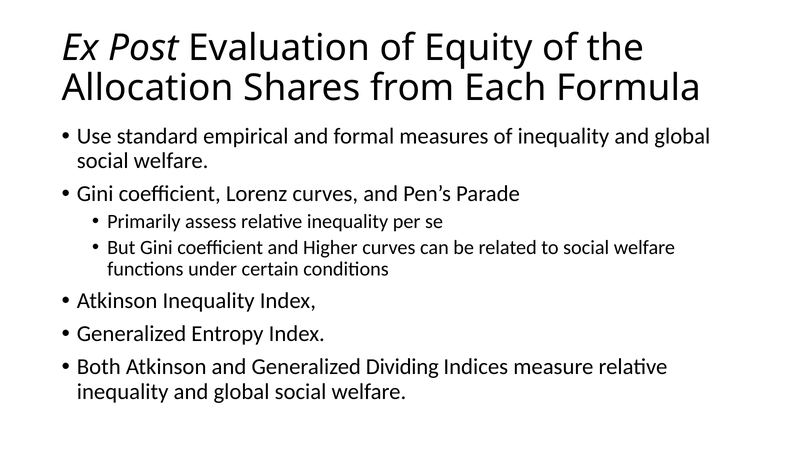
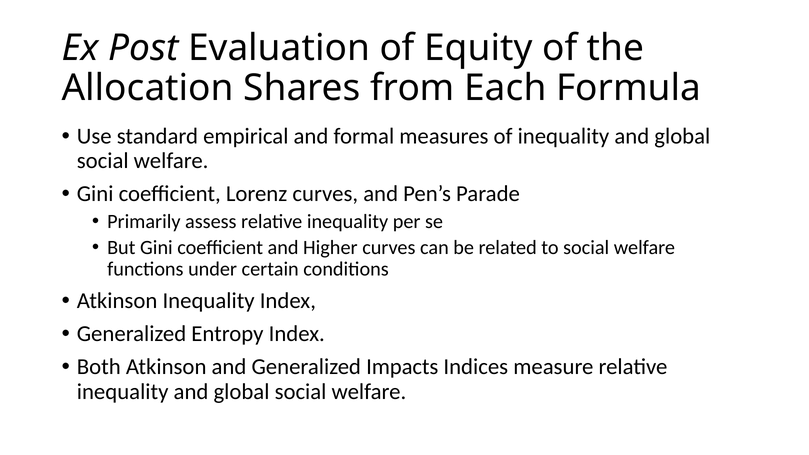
Dividing: Dividing -> Impacts (402, 367)
